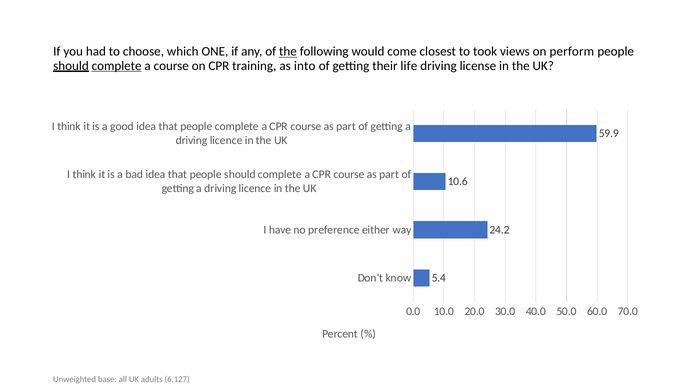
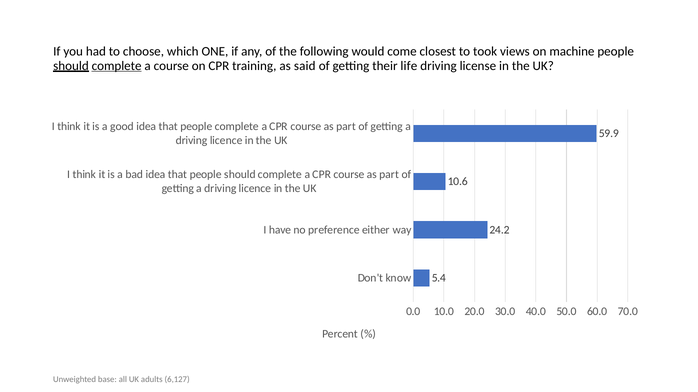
the underline: present -> none (288, 52)
perform: perform -> machine (572, 52)
into: into -> said (305, 66)
